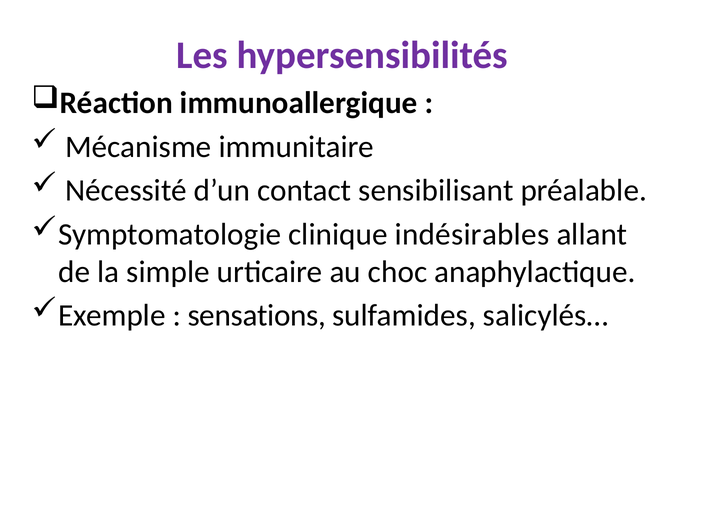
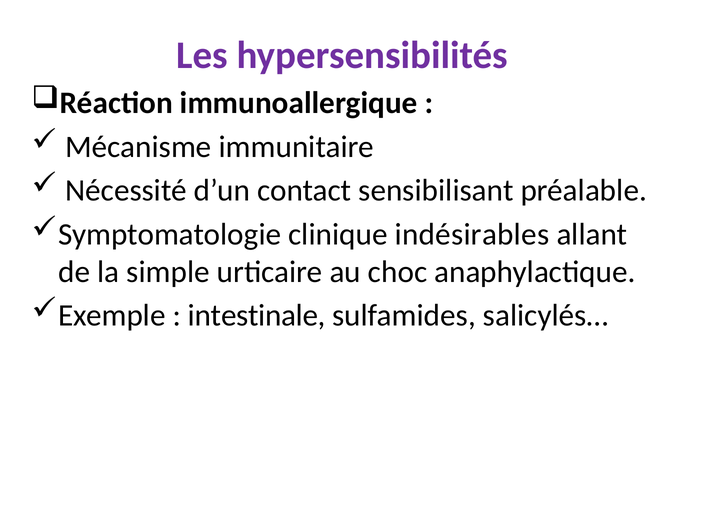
sensations: sensations -> intestinale (257, 315)
